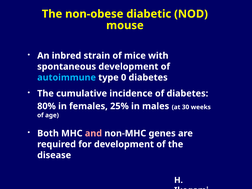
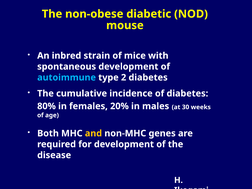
0: 0 -> 2 (124, 77)
25%: 25% -> 20% (119, 106)
and colour: pink -> yellow (93, 133)
